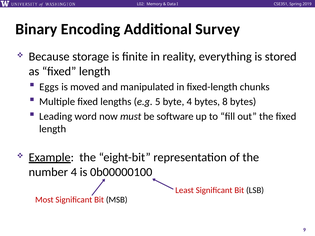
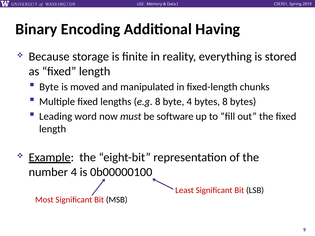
Survey: Survey -> Having (218, 29)
Eggs: Eggs -> Byte (49, 87)
e.g 5: 5 -> 8 (158, 102)
